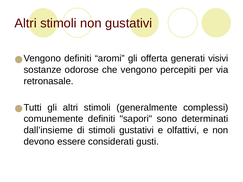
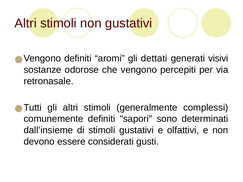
offerta: offerta -> dettati (154, 59)
